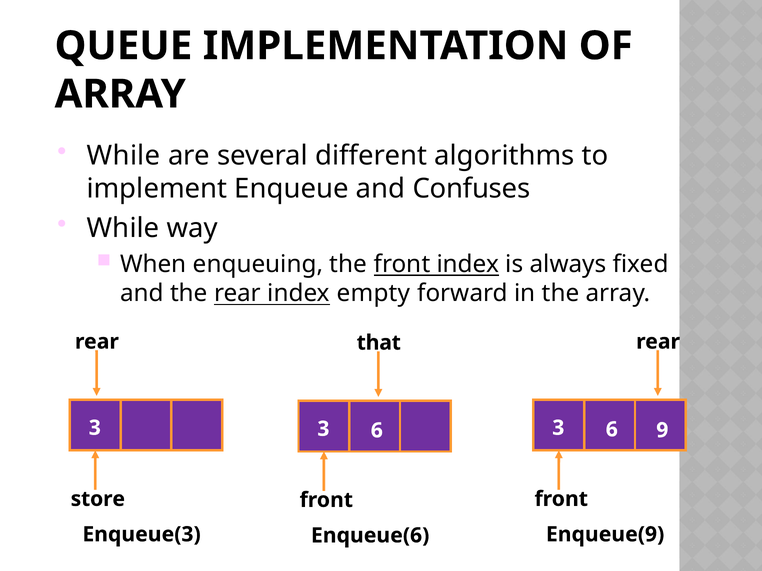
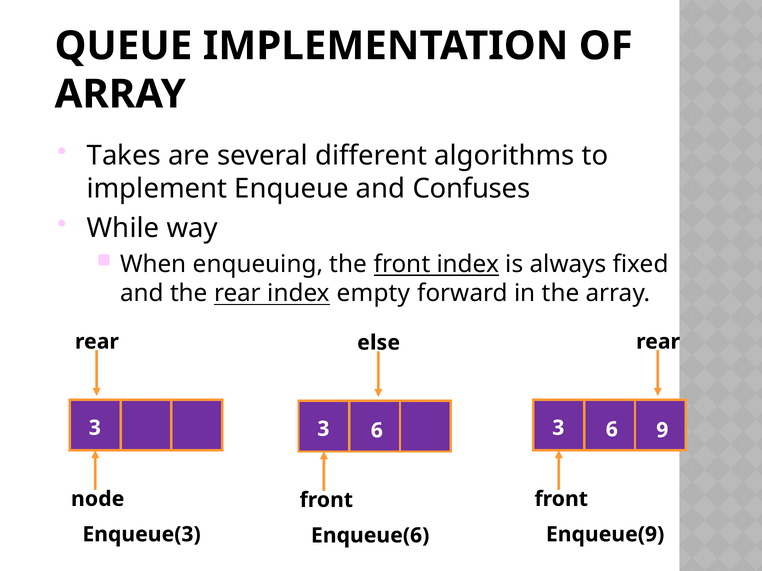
While: While -> Takes (124, 156)
that: that -> else (379, 343)
store: store -> node (98, 499)
